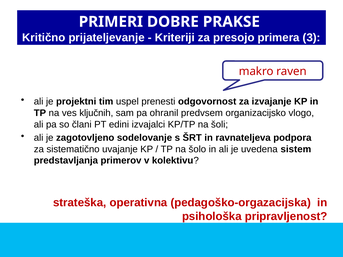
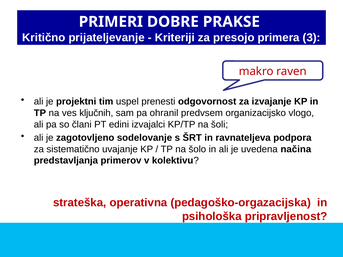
sistem: sistem -> načina (296, 149)
